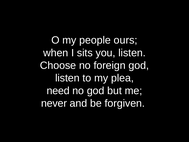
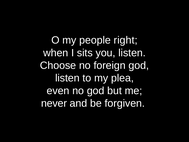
ours: ours -> right (126, 40)
need: need -> even (58, 91)
